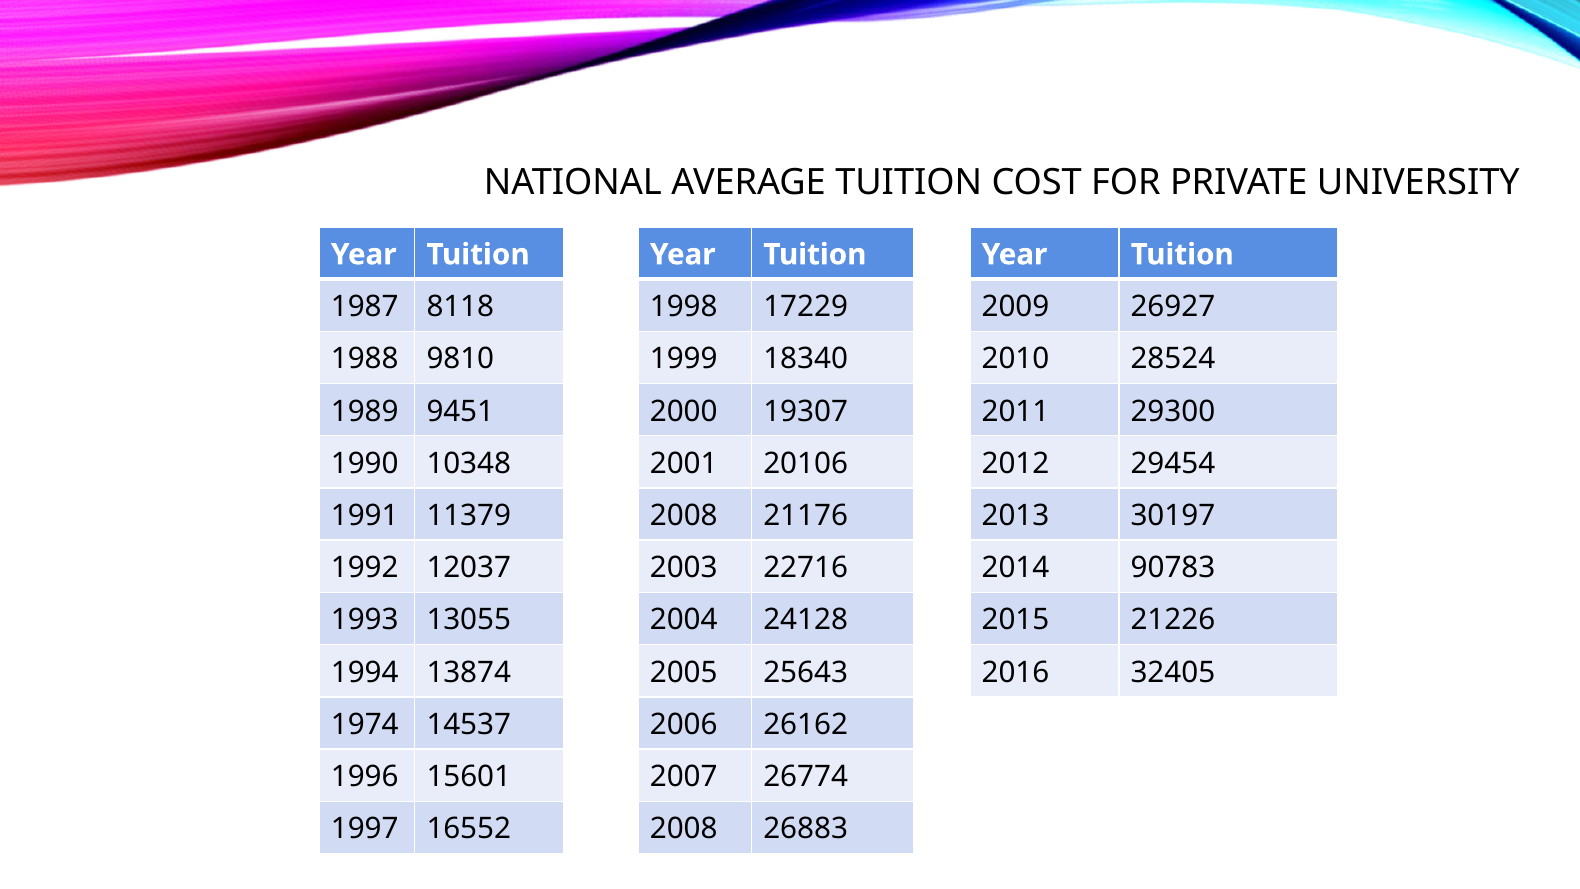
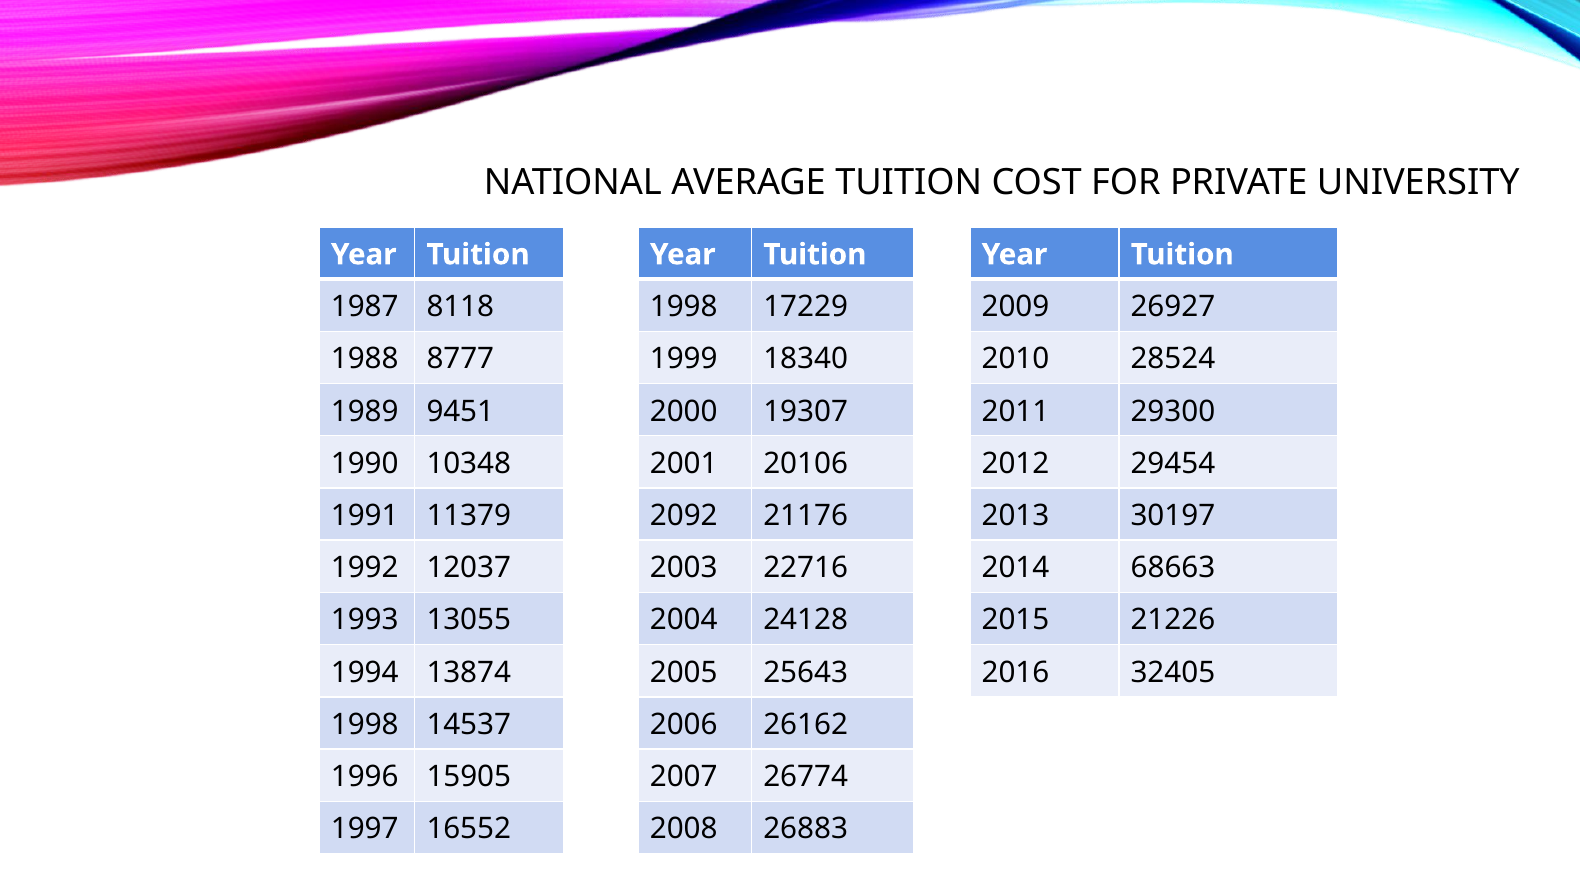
9810: 9810 -> 8777 (460, 359)
11379 2008: 2008 -> 2092 (684, 516)
90783: 90783 -> 68663 (1173, 568)
1974: 1974 -> 1998 (365, 724)
15601: 15601 -> 15905 (469, 777)
